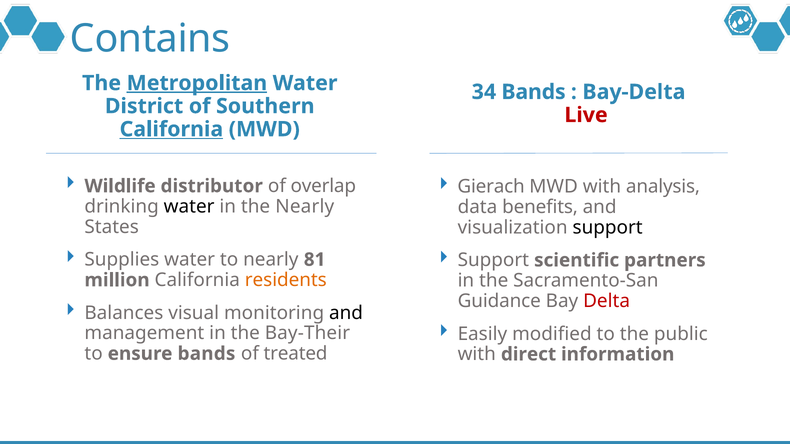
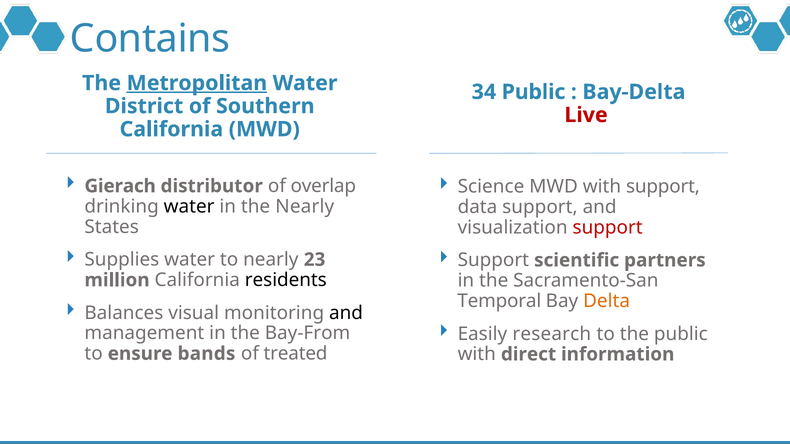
34 Bands: Bands -> Public (534, 92)
California underline: present -> none (171, 129)
Wildlife: Wildlife -> Gierach (120, 186)
Gierach: Gierach -> Science (491, 187)
with analysis: analysis -> support (663, 187)
data benefits: benefits -> support (540, 207)
support colour: black -> red (608, 228)
81: 81 -> 23 (315, 260)
residents colour: orange -> black (286, 280)
Guidance: Guidance -> Temporal (499, 301)
Delta colour: red -> orange (607, 301)
modified: modified -> research (552, 334)
Bay-Their: Bay-Their -> Bay-From (308, 333)
